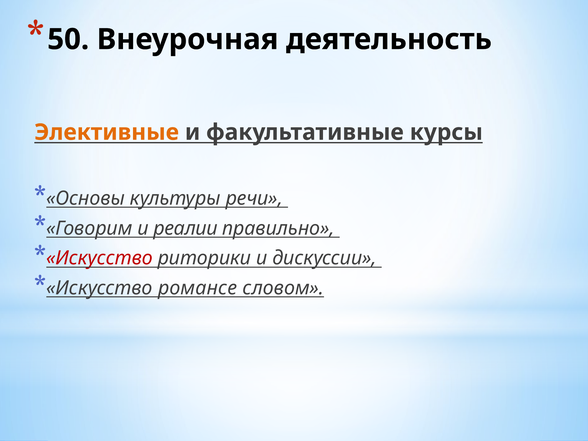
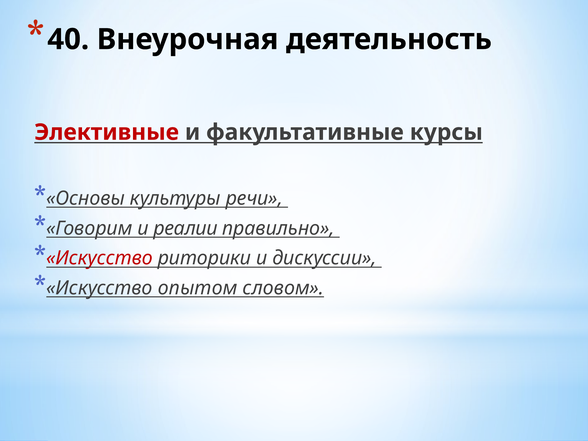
50: 50 -> 40 (68, 39)
Элективные colour: orange -> red (107, 132)
романсе: романсе -> опытом (198, 288)
